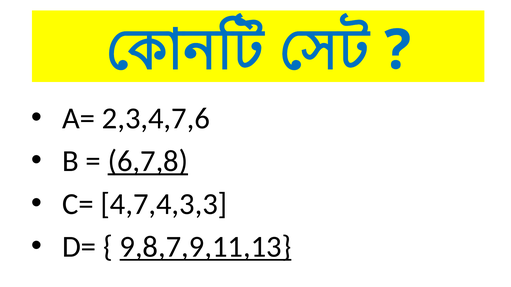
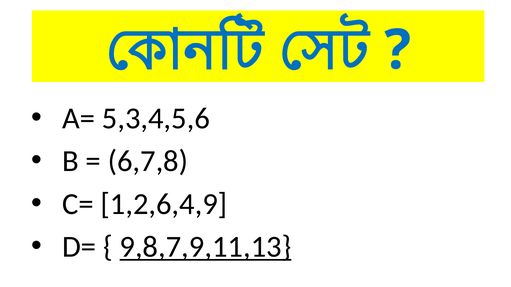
2,3,4,7,6: 2,3,4,7,6 -> 5,3,4,5,6 (156, 119)
6,7,8 underline: present -> none (148, 161)
4,7,4,3,3: 4,7,4,3,3 -> 1,2,6,4,9 (164, 204)
